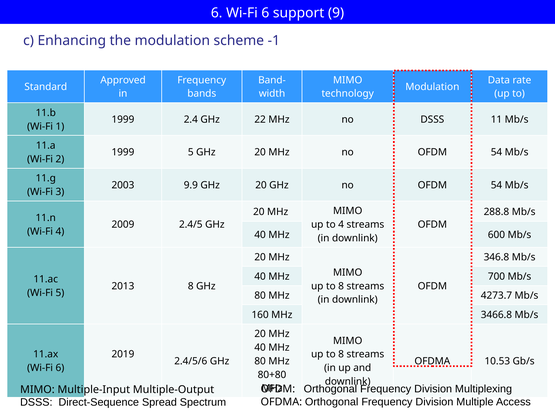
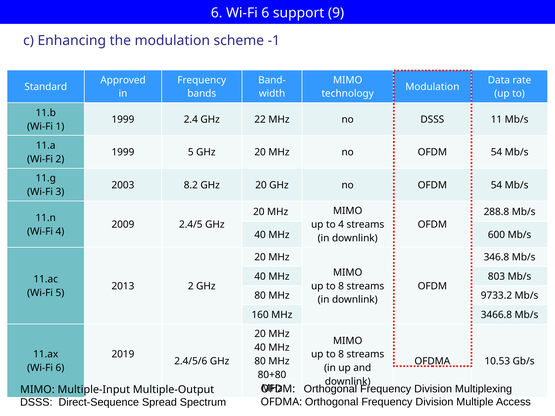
9.9: 9.9 -> 8.2 (191, 185)
700: 700 -> 803 (496, 277)
2013 8: 8 -> 2 (191, 286)
4273.7: 4273.7 -> 9733.2 (496, 296)
